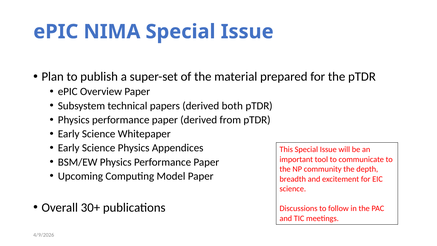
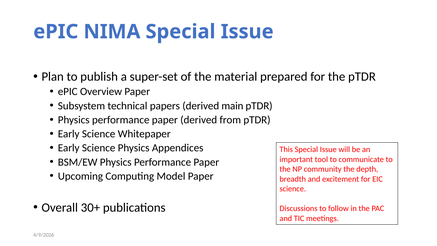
both: both -> main (232, 106)
